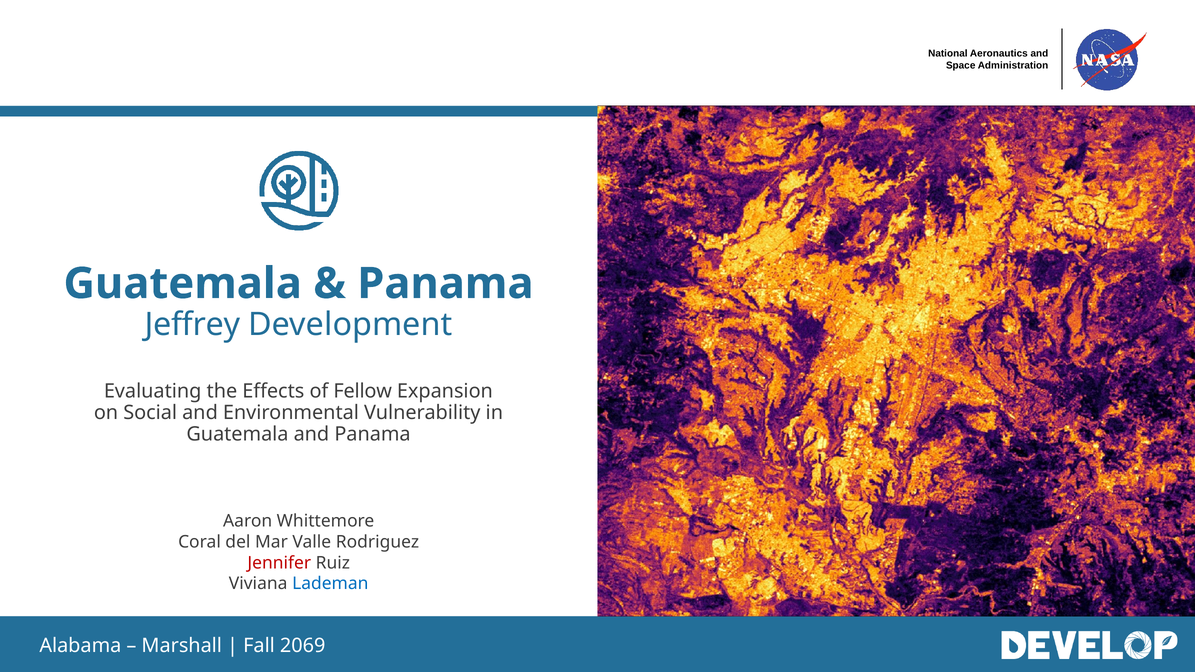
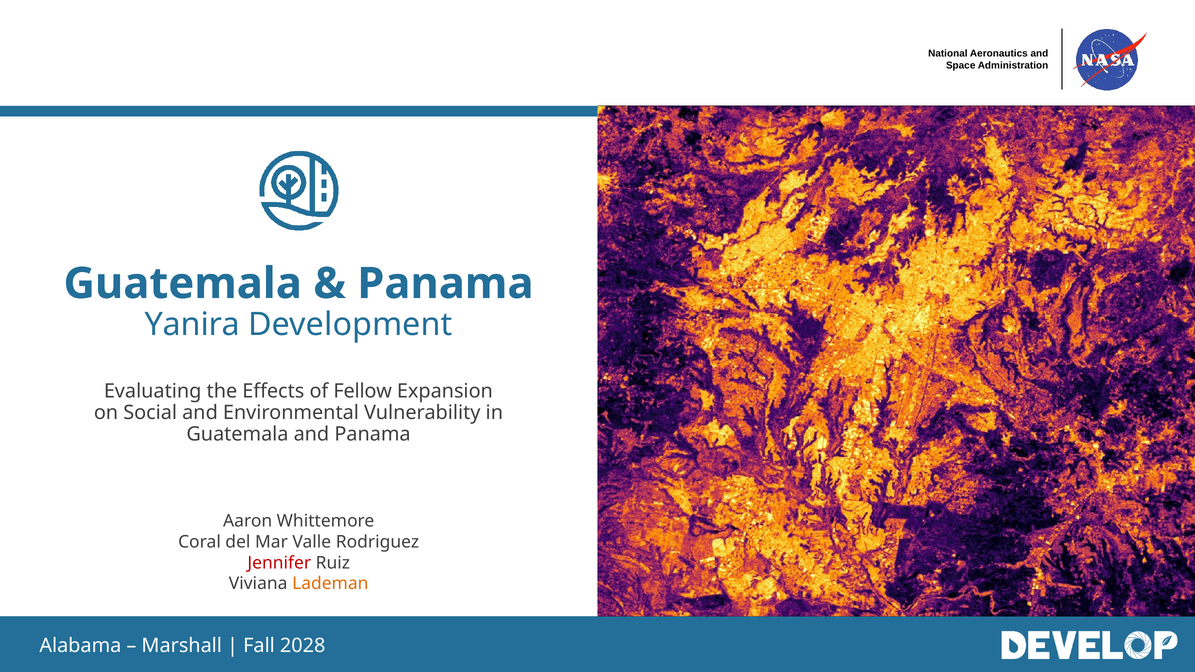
Jeffrey: Jeffrey -> Yanira (192, 325)
Lademan colour: blue -> orange (330, 584)
2069: 2069 -> 2028 (303, 646)
